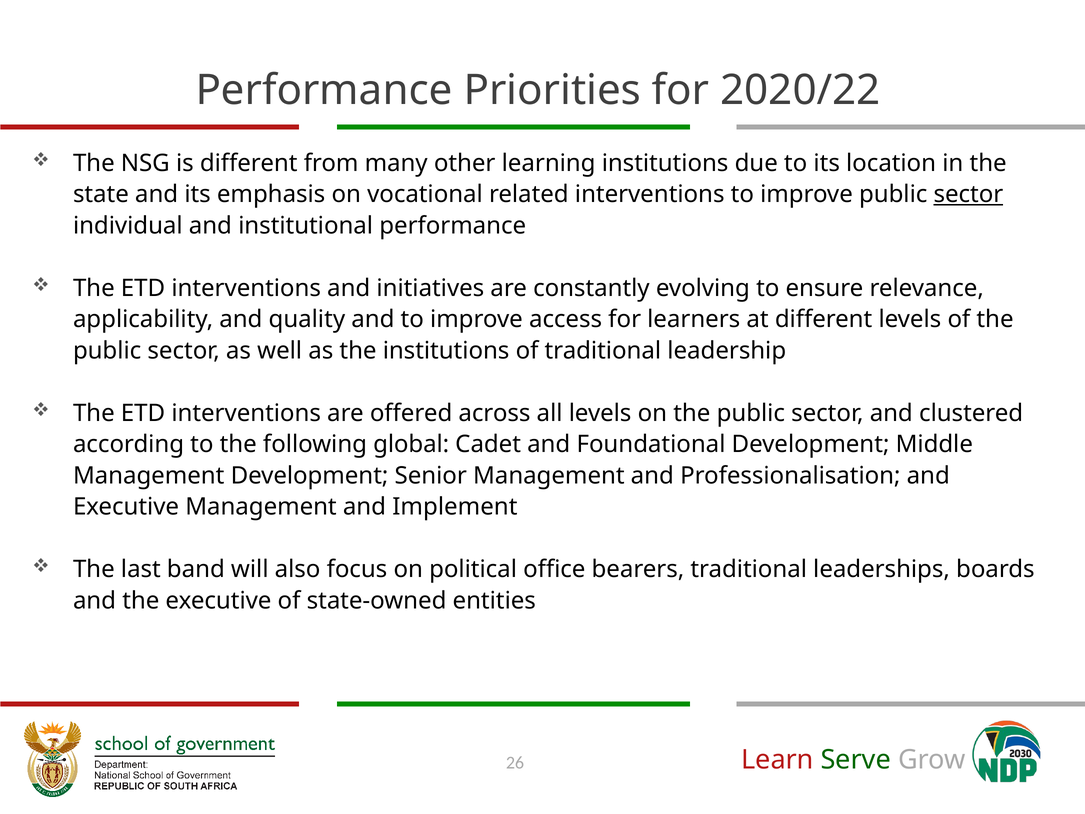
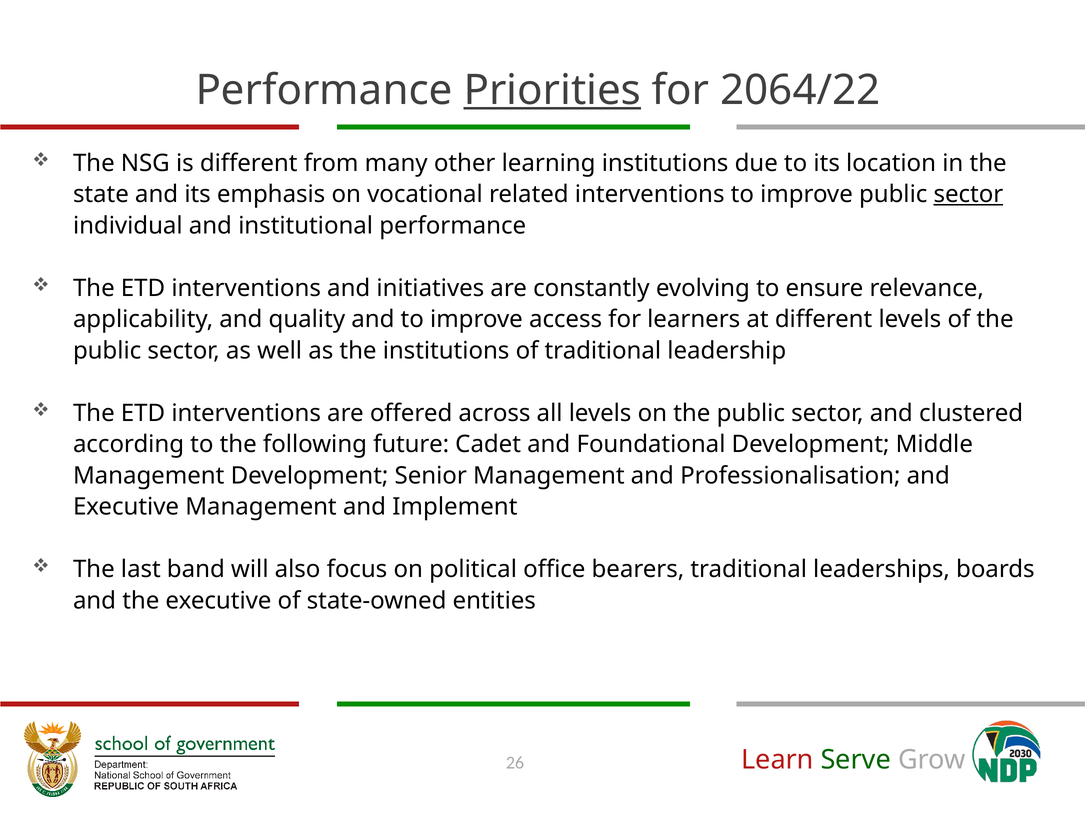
Priorities underline: none -> present (552, 90)
2020/22: 2020/22 -> 2064/22 (800, 90)
global: global -> future (411, 444)
